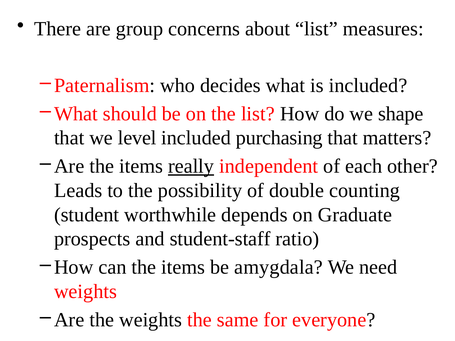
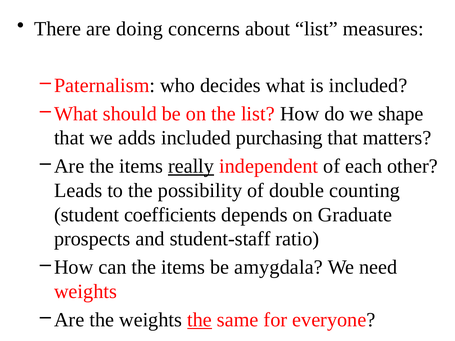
group: group -> doing (139, 29)
level: level -> adds (137, 138)
worthwhile: worthwhile -> coefficients (170, 215)
the underline: none -> present (200, 320)
